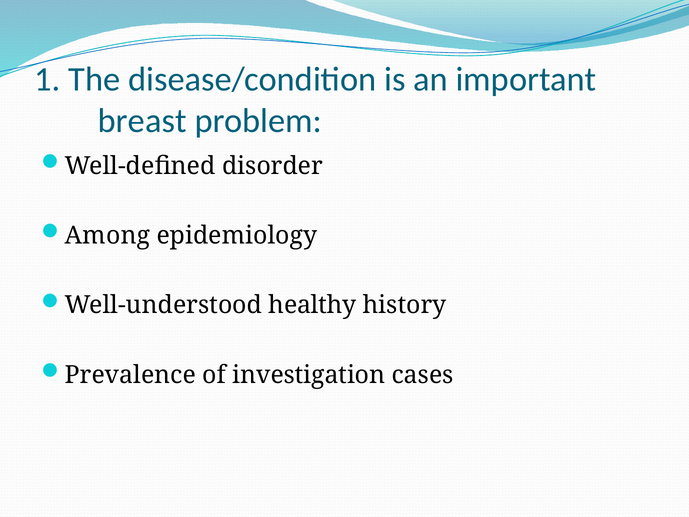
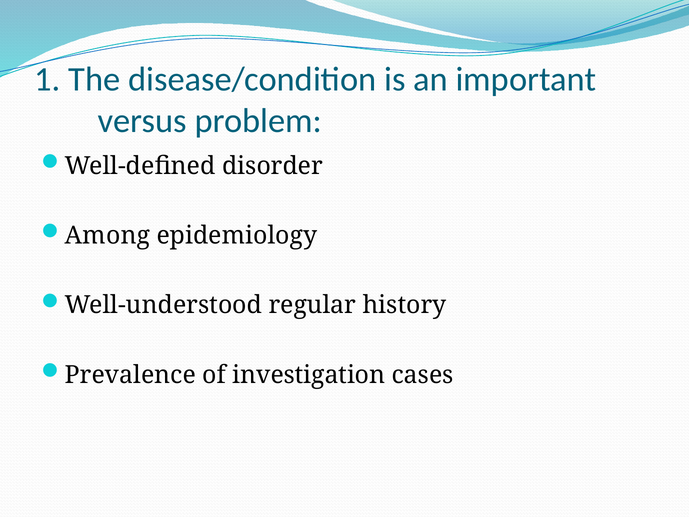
breast: breast -> versus (142, 121)
healthy: healthy -> regular (312, 305)
